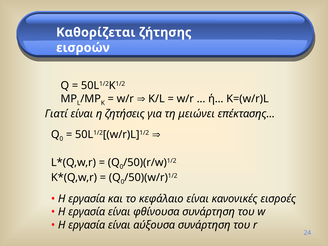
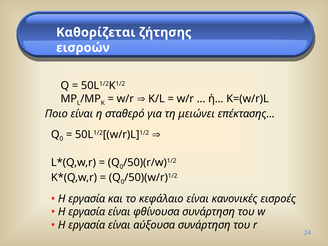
Γιατί: Γιατί -> Ποιο (56, 114)
ζητήσεις: ζητήσεις -> σταθερό (125, 114)
